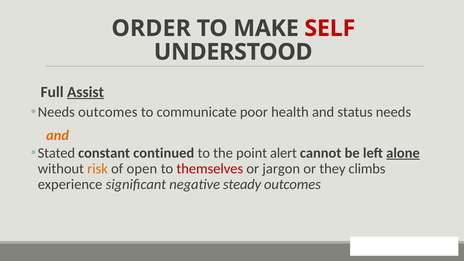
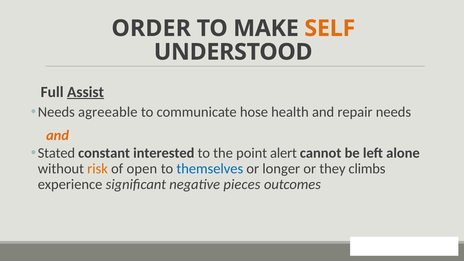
SELF colour: red -> orange (330, 28)
Needs outcomes: outcomes -> agreeable (108, 112)
poor: poor -> hose (254, 112)
status: status -> repair (355, 112)
continued: continued -> interested (164, 153)
alone underline: present -> none (403, 153)
themselves colour: red -> blue (210, 169)
jargon: jargon -> longer (281, 169)
steady: steady -> pieces (242, 184)
